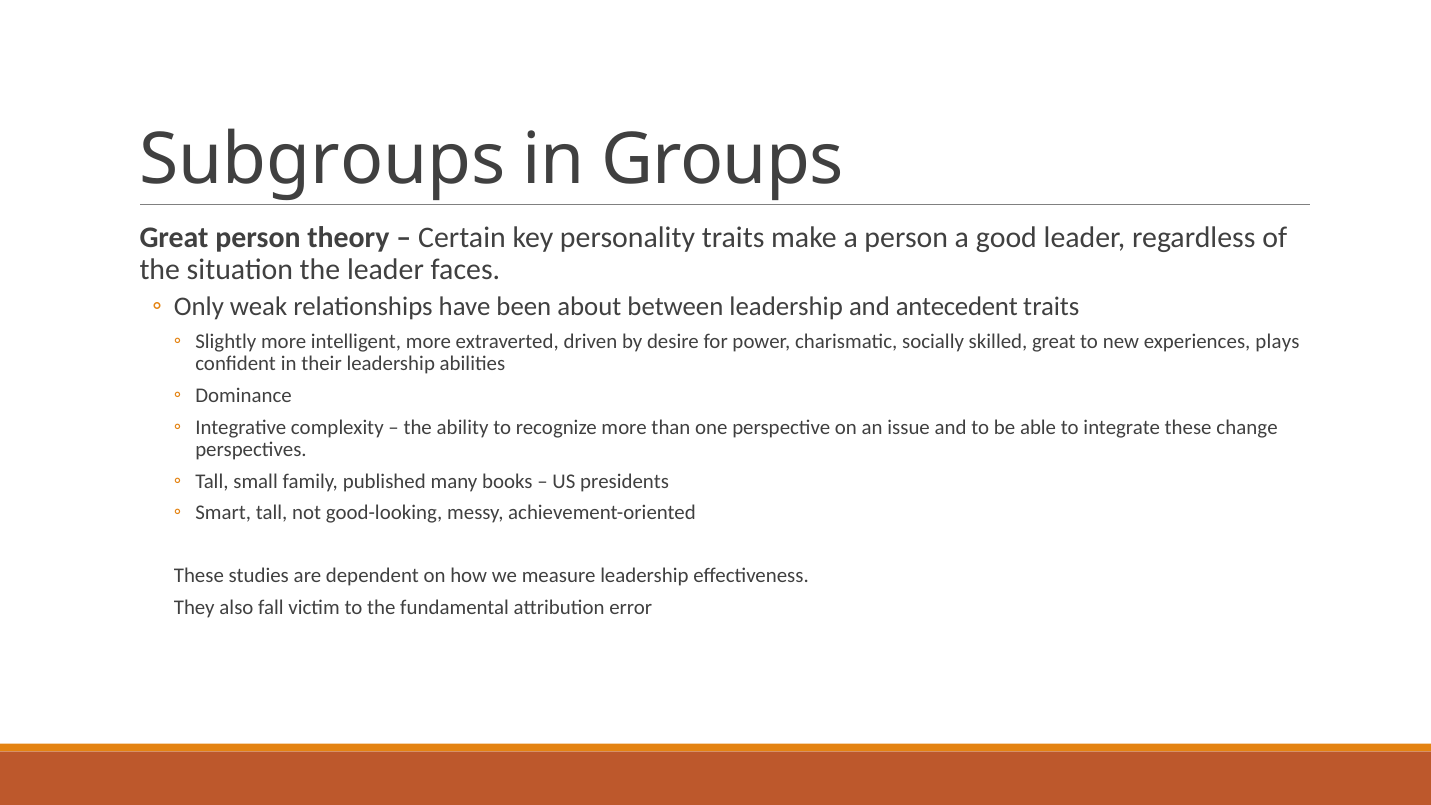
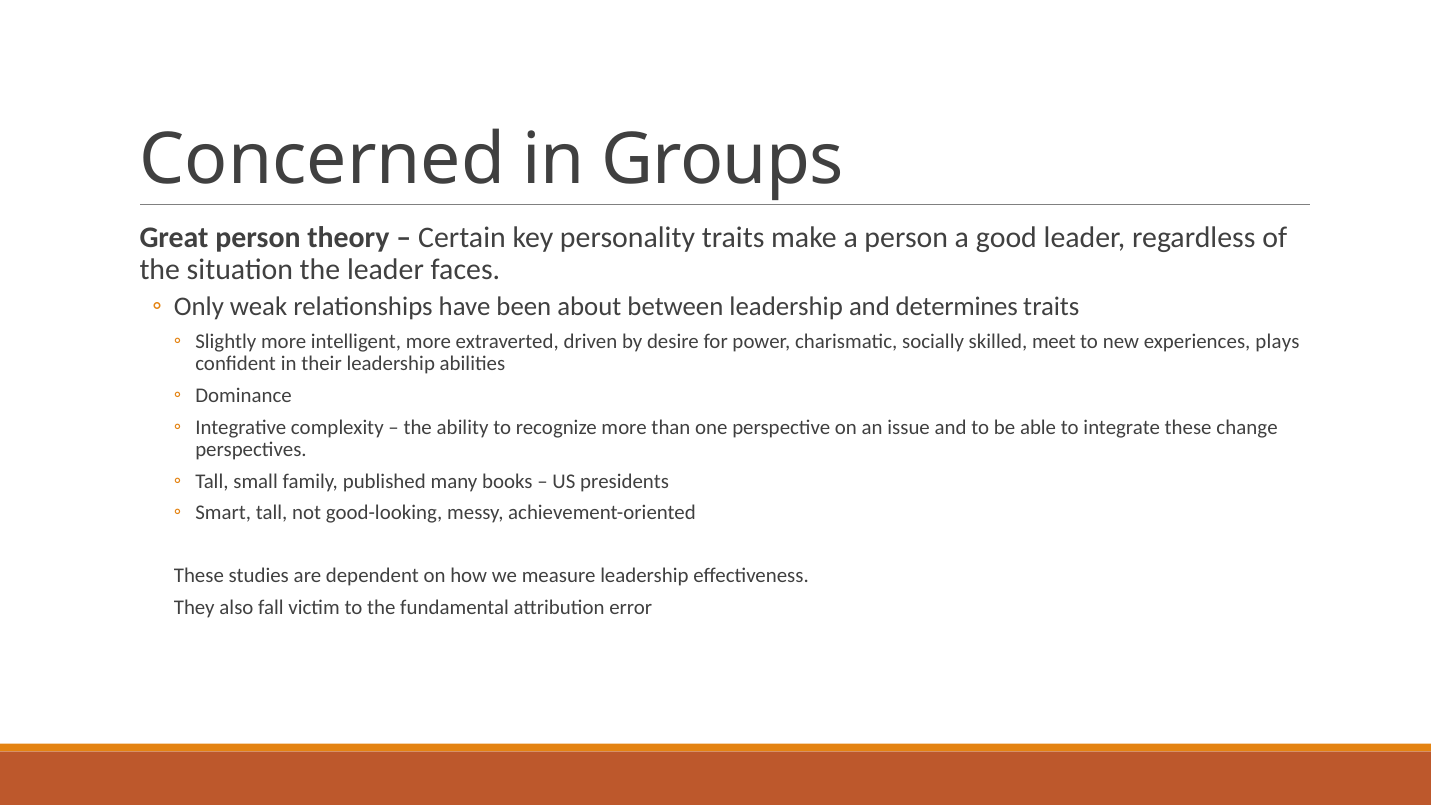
Subgroups: Subgroups -> Concerned (322, 160)
antecedent: antecedent -> determines (957, 307)
skilled great: great -> meet (1054, 341)
